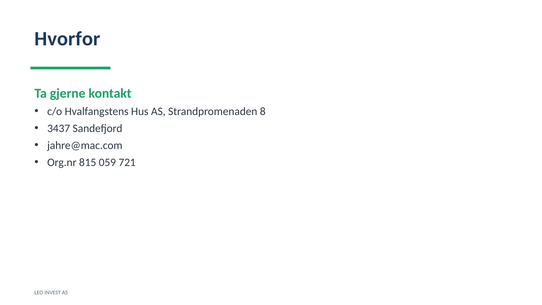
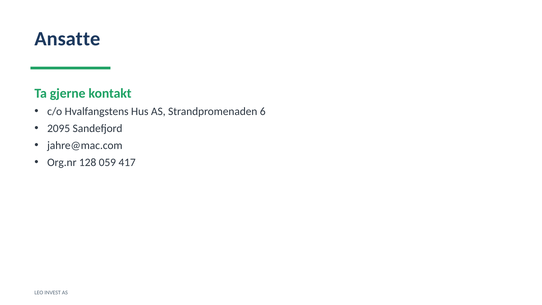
Hvorfor: Hvorfor -> Ansatte (67, 39)
8: 8 -> 6 (263, 111)
3437: 3437 -> 2095 (59, 128)
815: 815 -> 128 (88, 162)
721: 721 -> 417 (127, 162)
